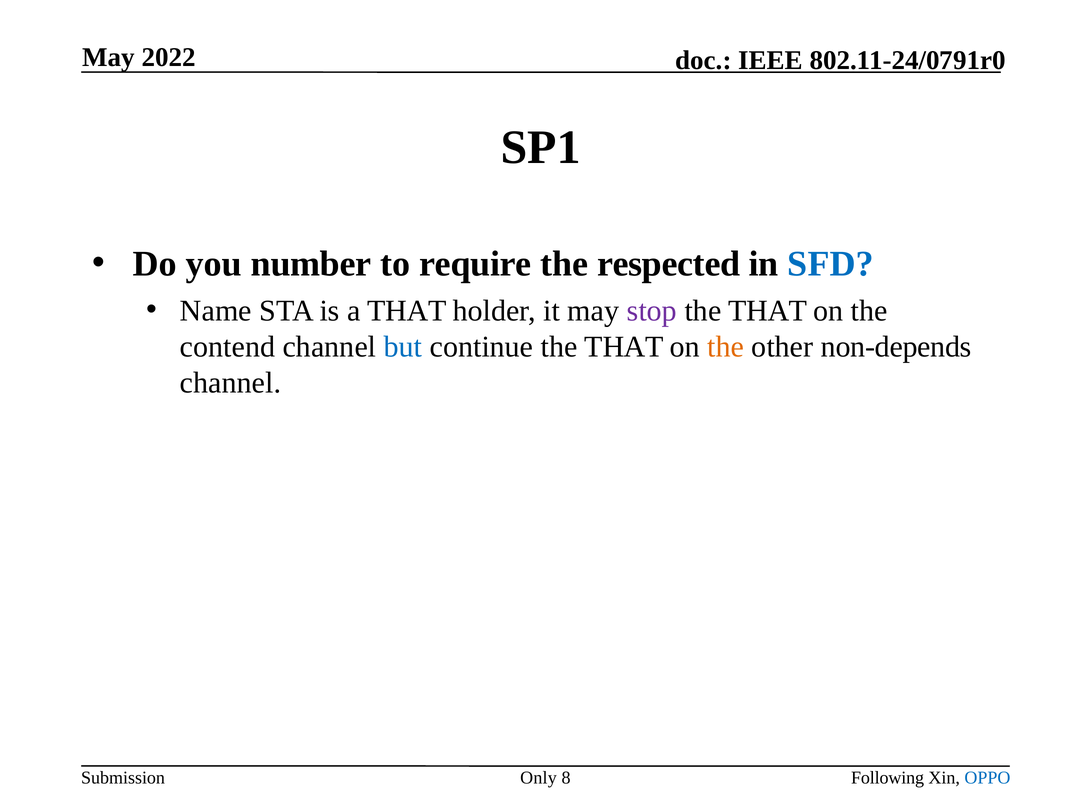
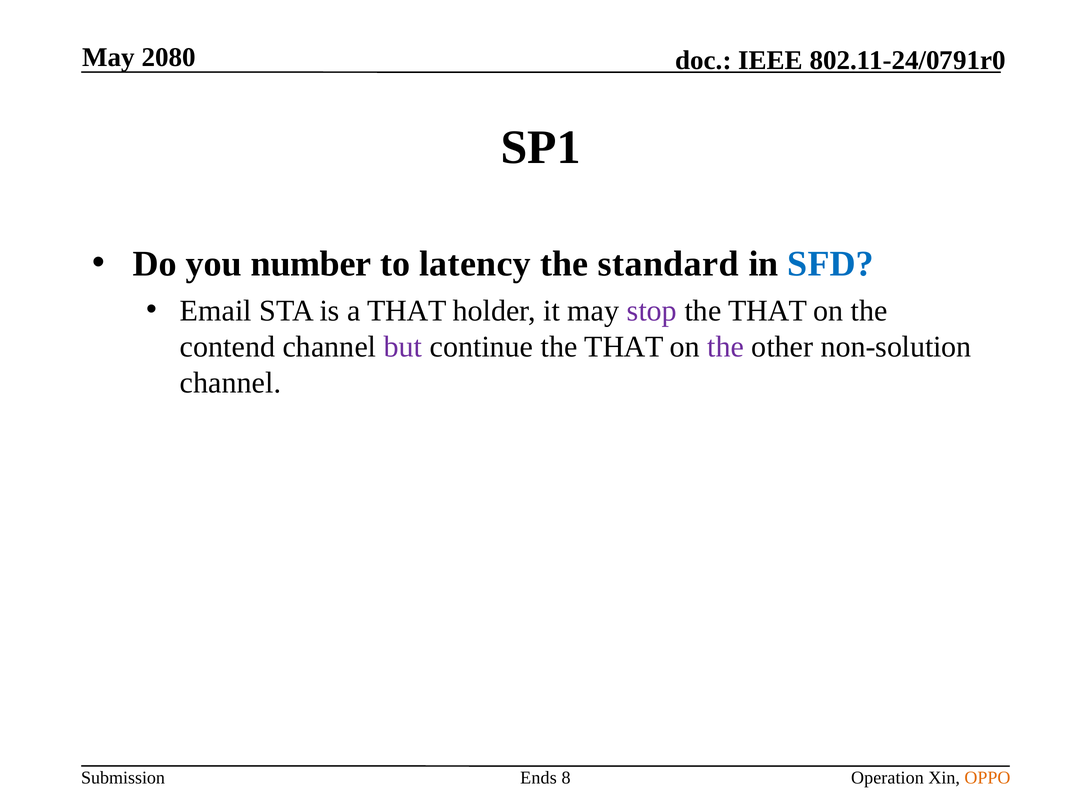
2022: 2022 -> 2080 (169, 57)
require: require -> latency (475, 264)
respected: respected -> standard (668, 264)
Name: Name -> Email (216, 311)
but colour: blue -> purple (403, 347)
the colour: orange -> purple (726, 347)
non-depends: non-depends -> non-solution (896, 347)
Only: Only -> Ends (539, 778)
Following: Following -> Operation (887, 778)
OPPO colour: blue -> orange (987, 778)
